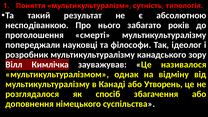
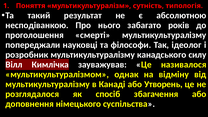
зору: зору -> силу (197, 55)
